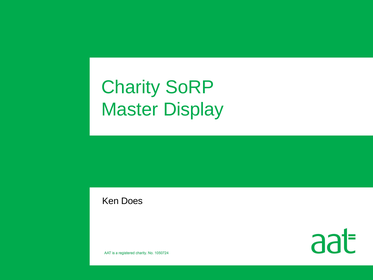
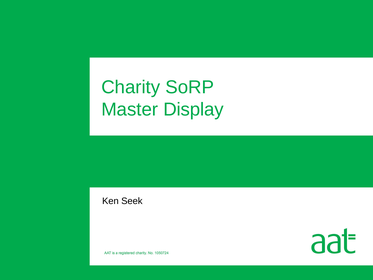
Does: Does -> Seek (132, 201)
